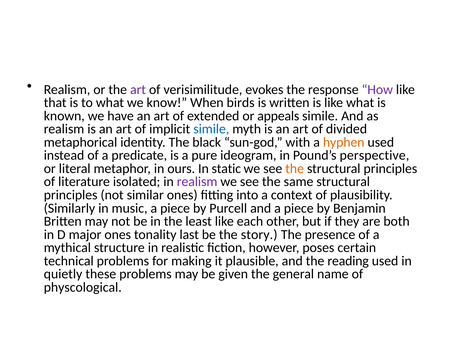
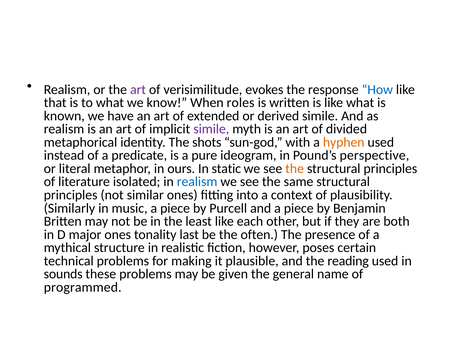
How colour: purple -> blue (377, 89)
birds: birds -> roles (241, 103)
appeals: appeals -> derived (278, 116)
simile colour: blue -> purple (211, 129)
black: black -> shots (207, 142)
realism colour: purple -> blue (197, 182)
story: story -> often (259, 234)
quietly: quietly -> sounds (63, 274)
physcological: physcological -> programmed (83, 287)
